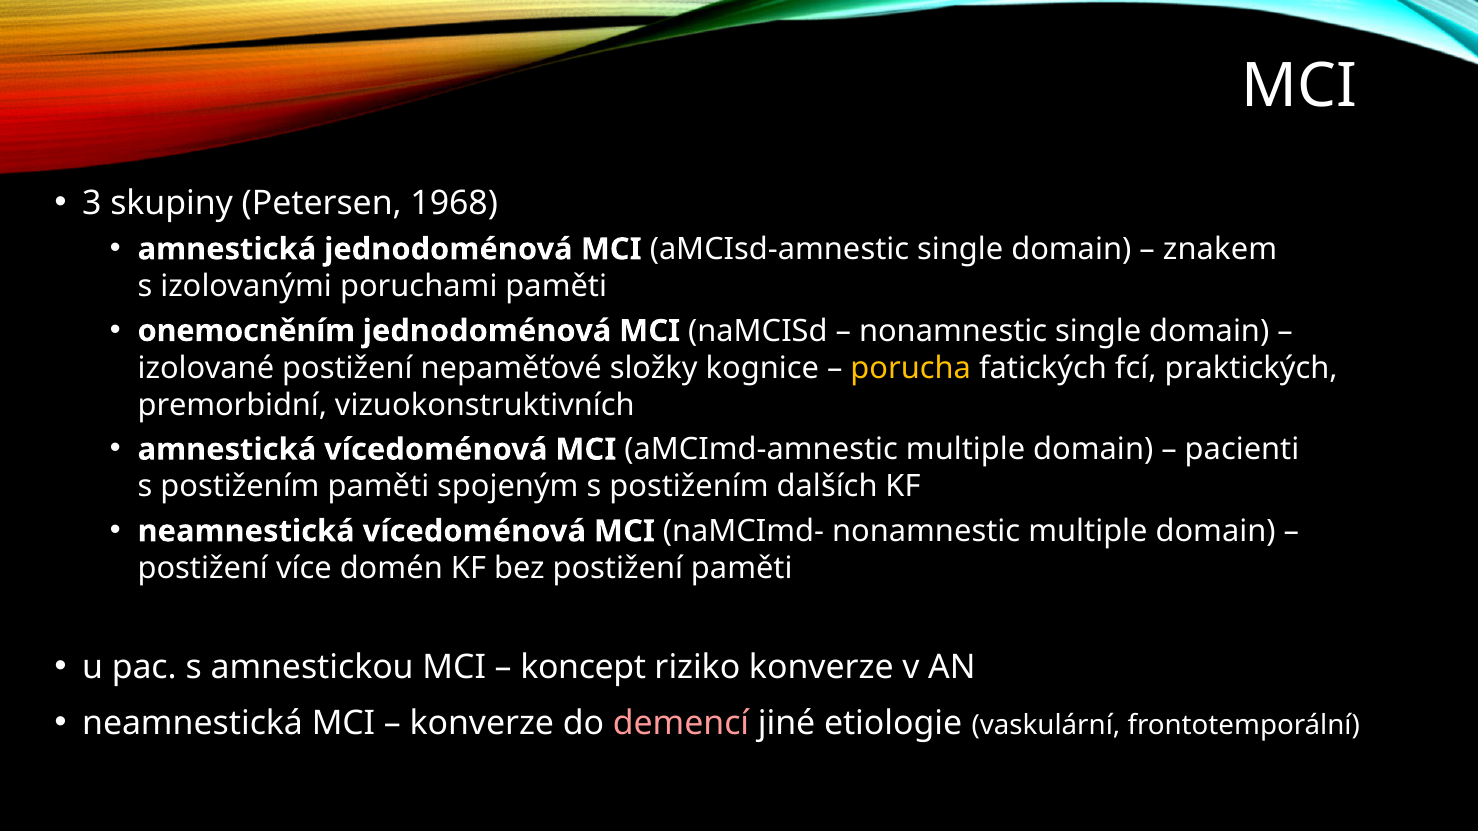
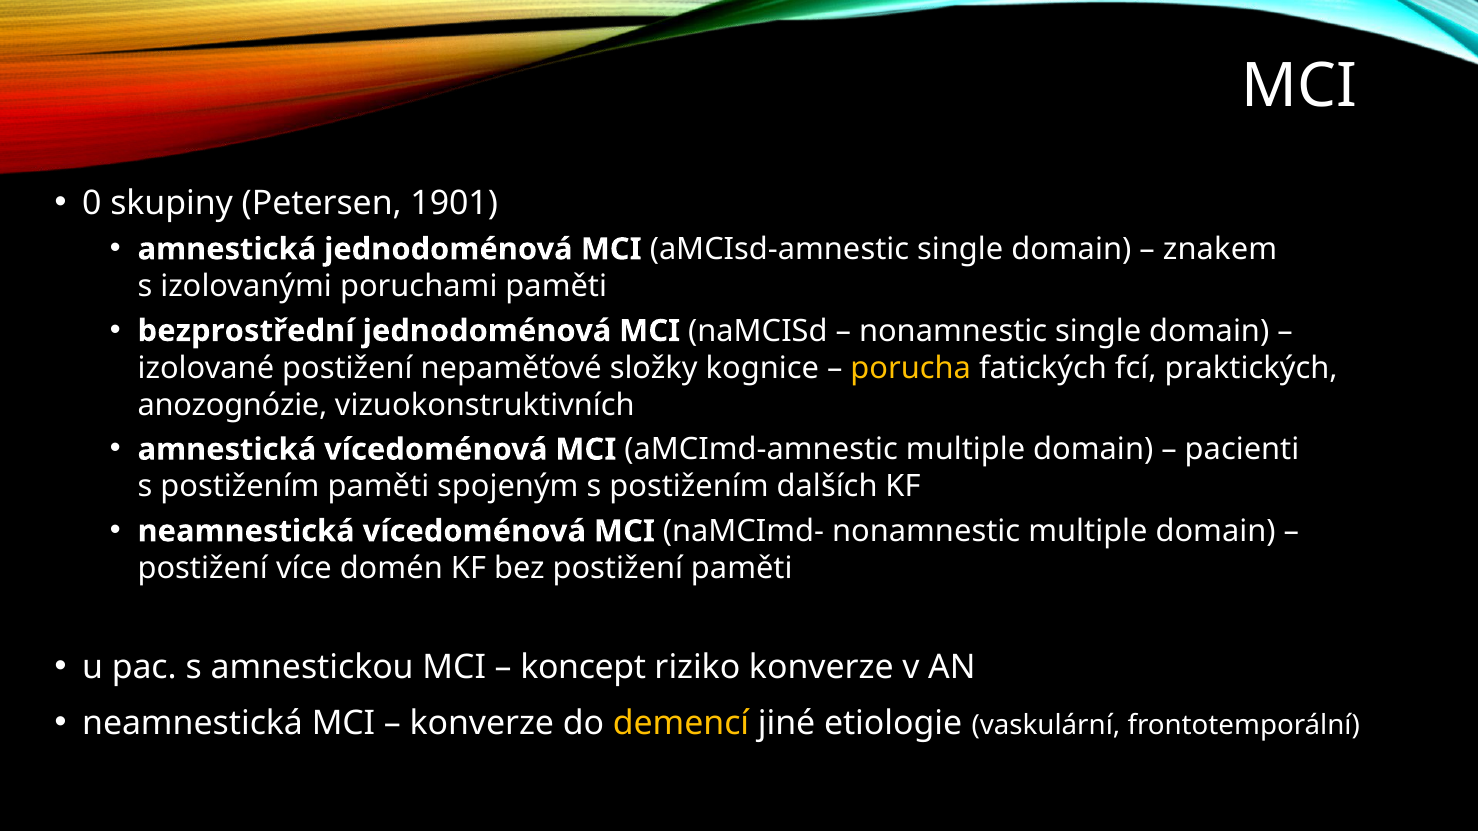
3: 3 -> 0 (92, 203)
1968: 1968 -> 1901 (454, 203)
onemocněním: onemocněním -> bezprostřední (246, 331)
premorbidní: premorbidní -> anozognózie (232, 405)
demencí colour: pink -> yellow (681, 723)
